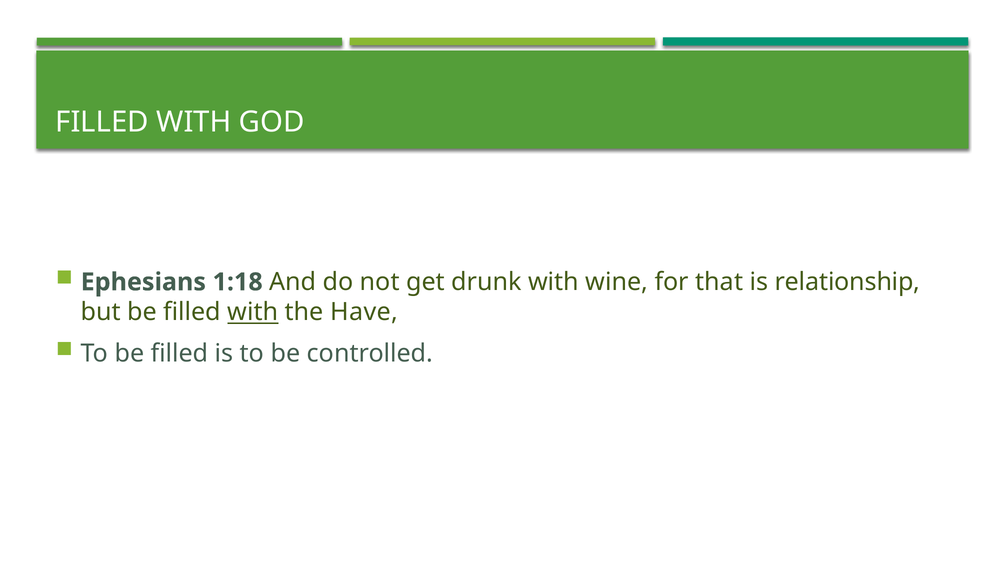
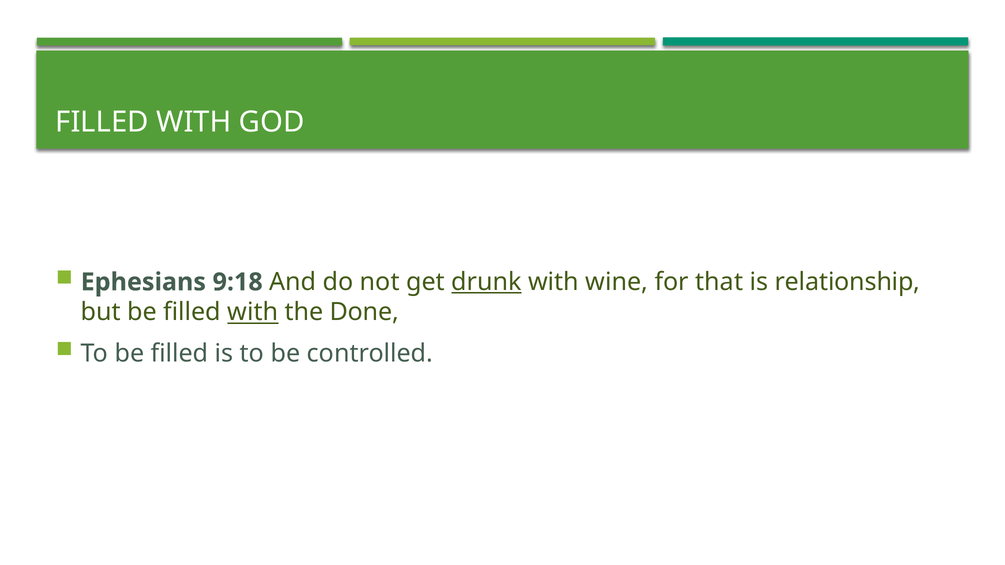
1:18: 1:18 -> 9:18 (238, 282)
drunk underline: none -> present (487, 282)
Have: Have -> Done (364, 312)
